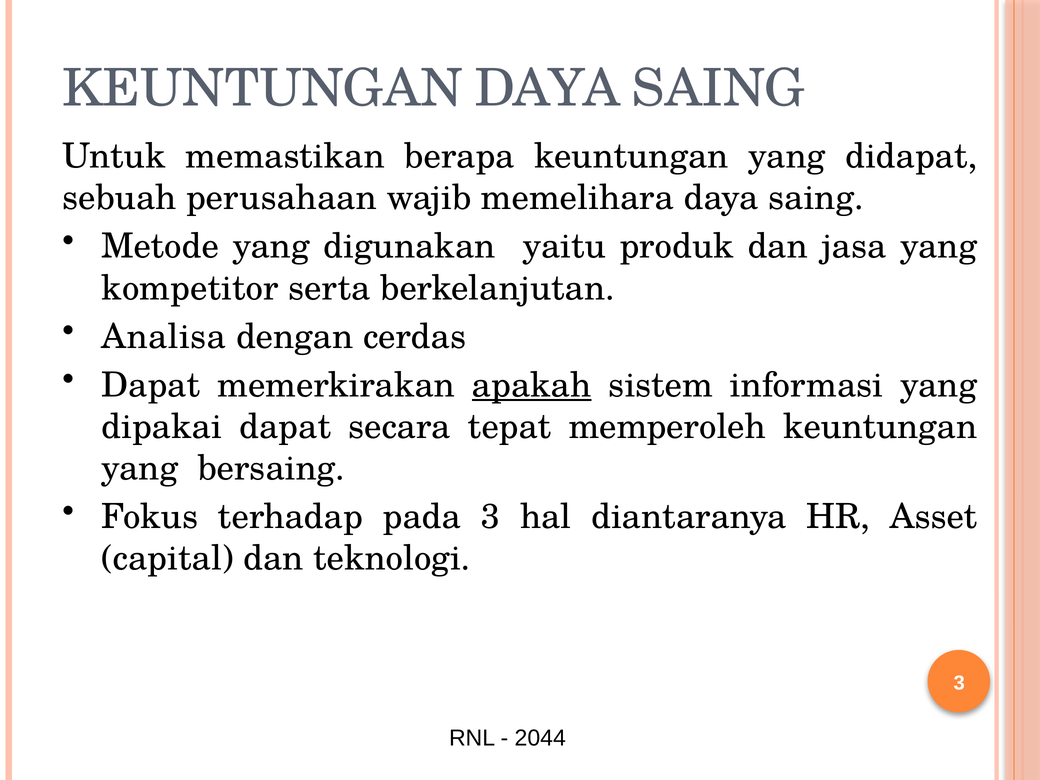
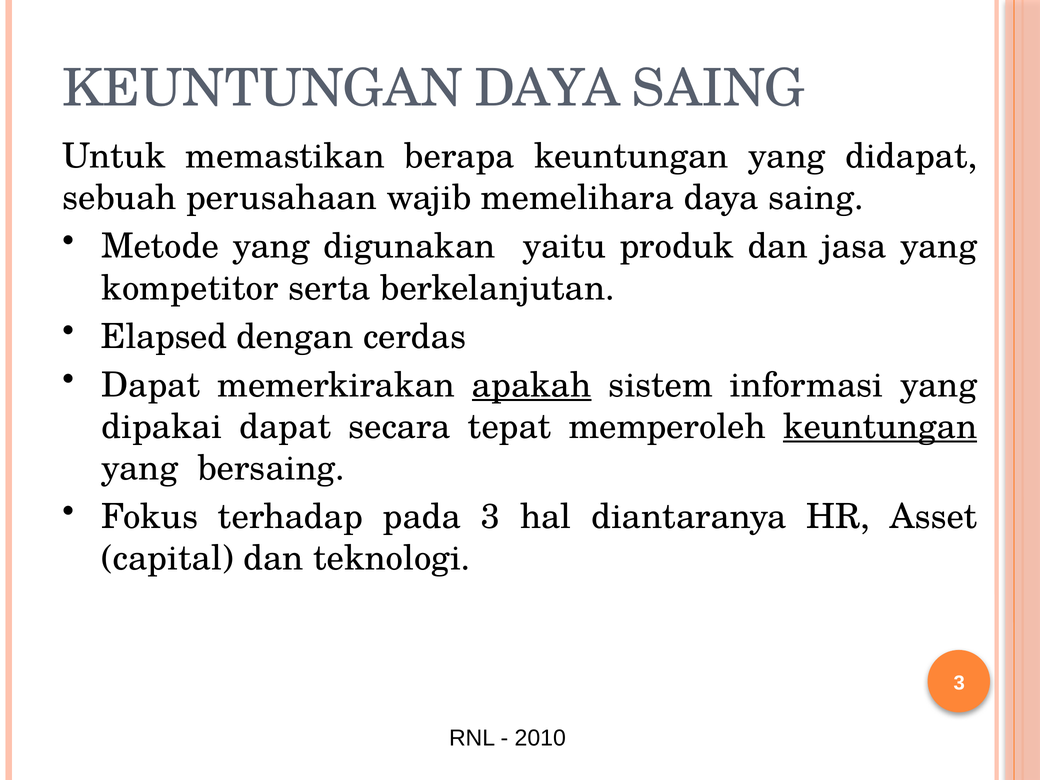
Analisa: Analisa -> Elapsed (164, 337)
keuntungan underline: none -> present (880, 427)
2044: 2044 -> 2010 (540, 738)
